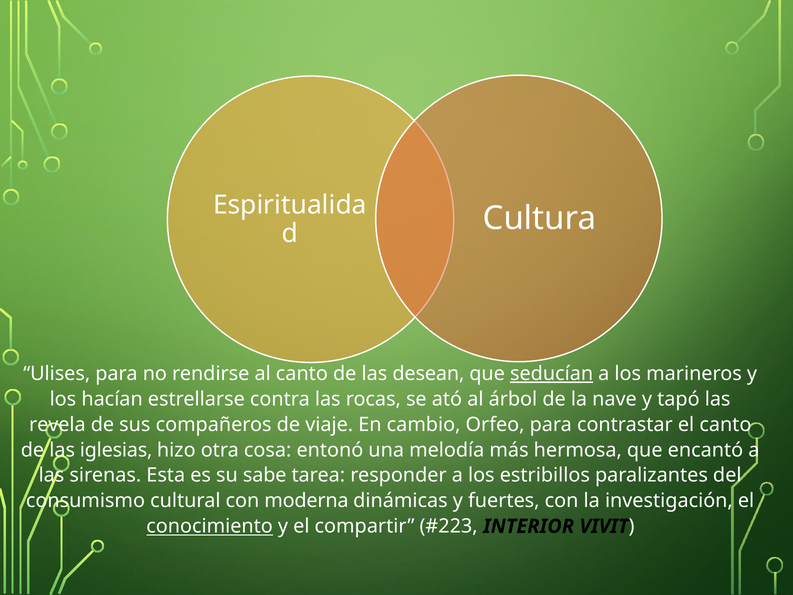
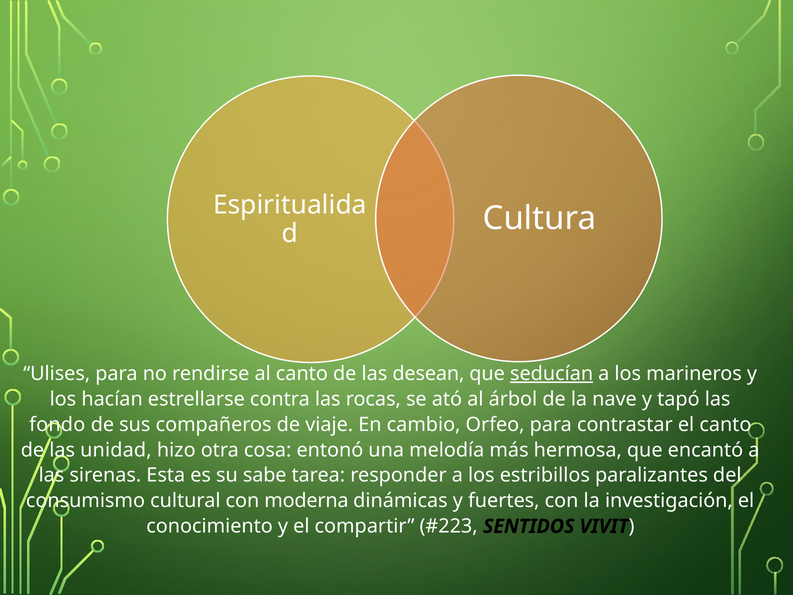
revela: revela -> fondo (57, 424)
iglesias: iglesias -> unidad (116, 450)
conocimiento underline: present -> none (210, 526)
INTERIOR: INTERIOR -> SENTIDOS (529, 526)
